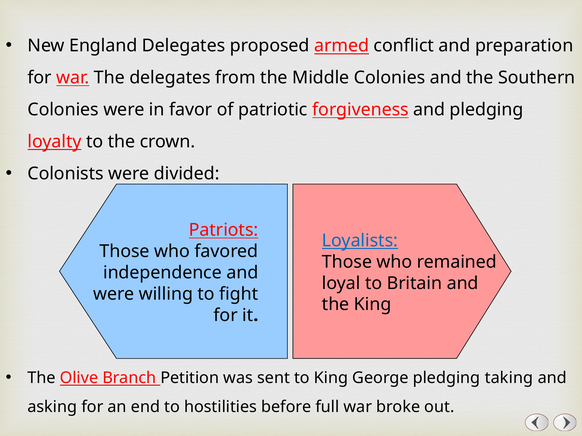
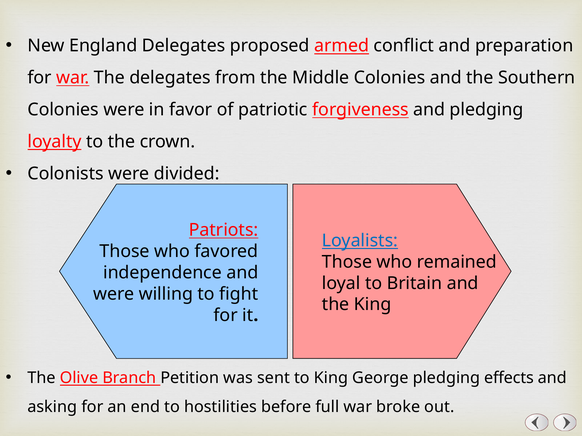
taking: taking -> effects (509, 378)
